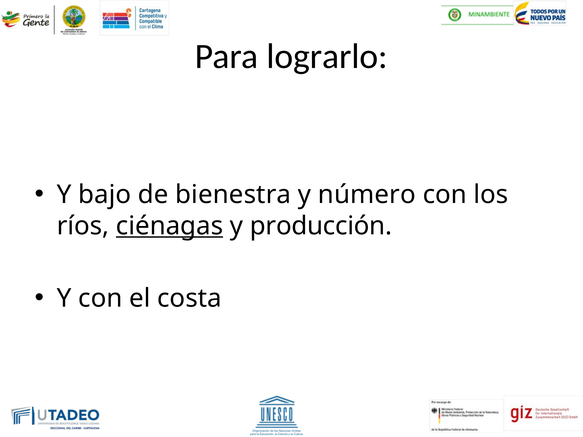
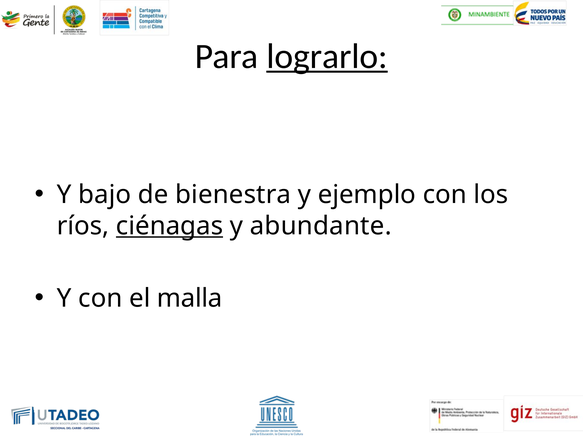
lograrlo underline: none -> present (327, 56)
número: número -> ejemplo (367, 195)
producción: producción -> abundante (321, 226)
costa: costa -> malla (190, 299)
